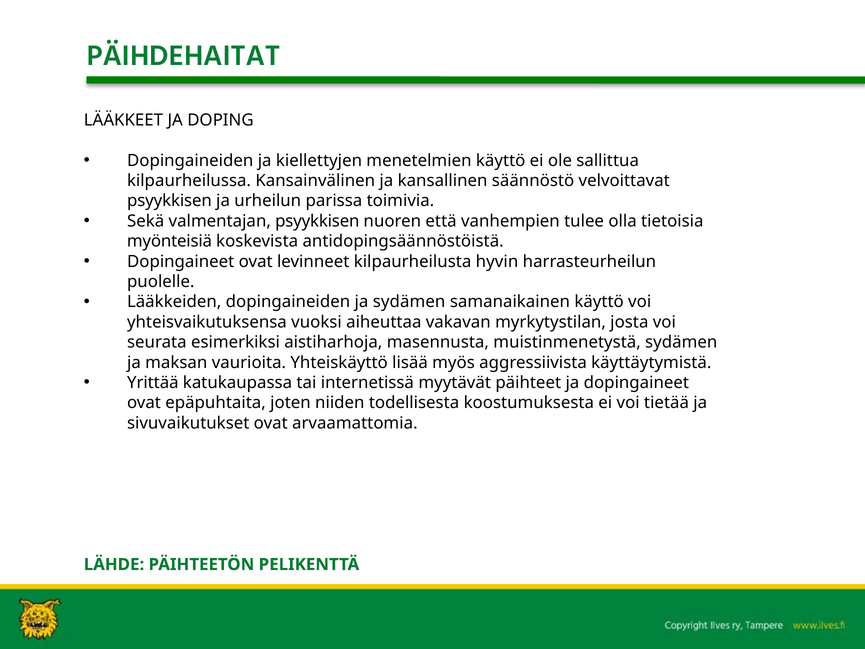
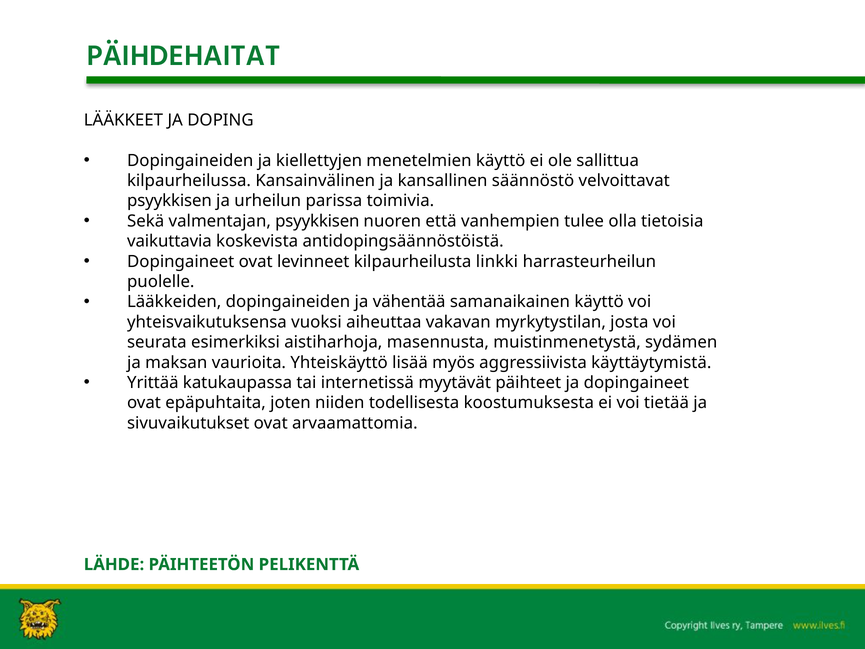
myönteisiä: myönteisiä -> vaikuttavia (169, 241)
hyvin: hyvin -> linkki (497, 261)
ja sydämen: sydämen -> vähentää (409, 302)
